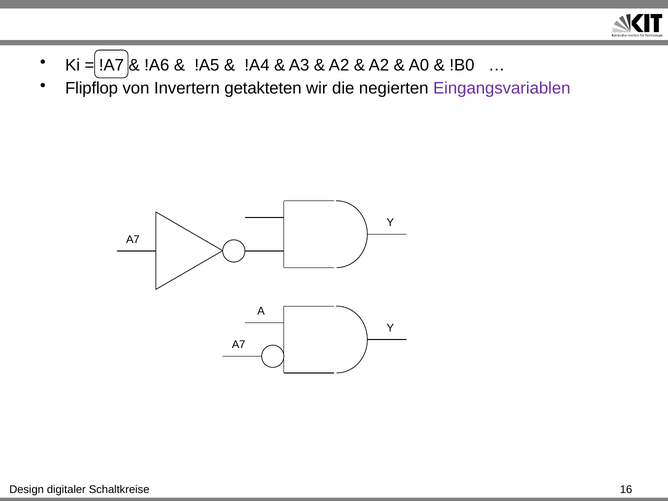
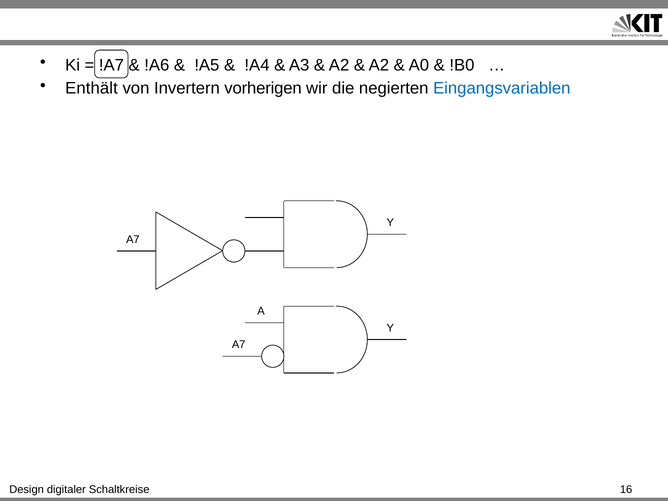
Flipflop: Flipflop -> Enthält (91, 88)
getakteten: getakteten -> vorherigen (263, 88)
Eingangsvariablen colour: purple -> blue (502, 88)
